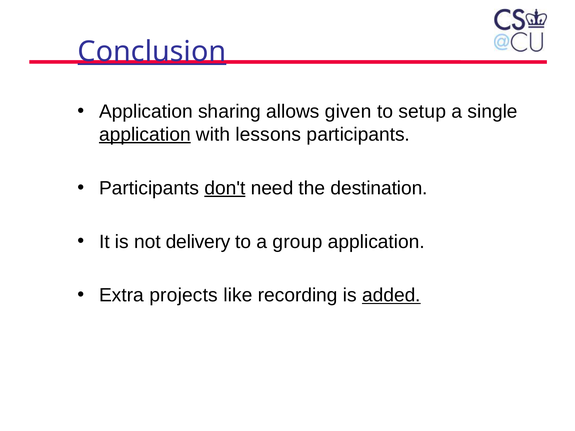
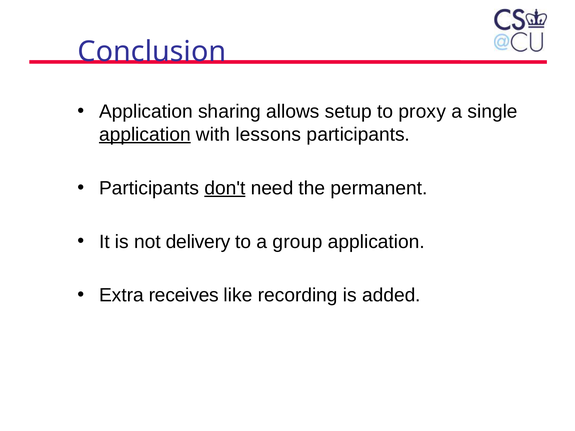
Conclusion underline: present -> none (152, 52)
given: given -> setup (348, 112)
setup: setup -> proxy (422, 112)
destination: destination -> permanent (379, 188)
projects: projects -> receives (184, 296)
added underline: present -> none (391, 296)
